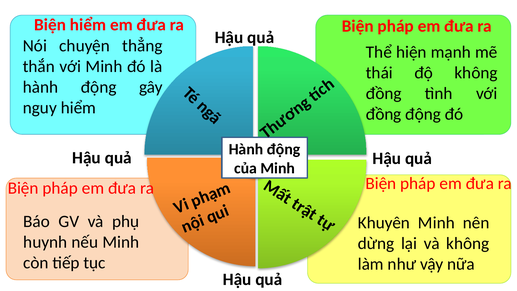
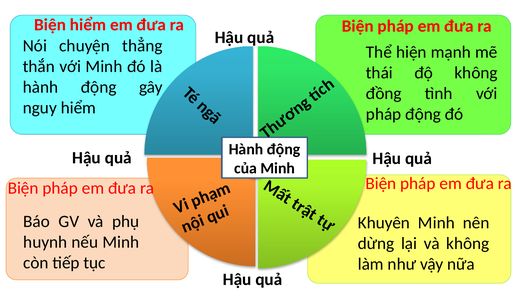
đồng: đồng -> pháp (384, 114)
